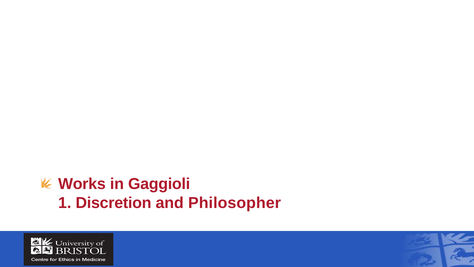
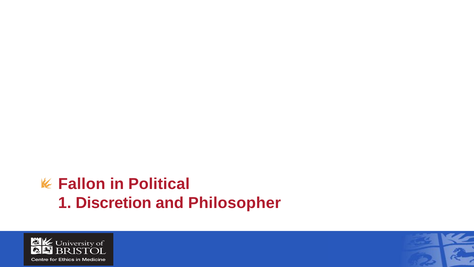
Works: Works -> Fallon (82, 184)
Gaggioli: Gaggioli -> Political (159, 184)
